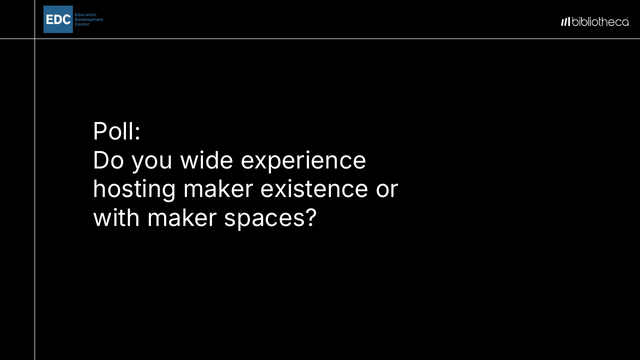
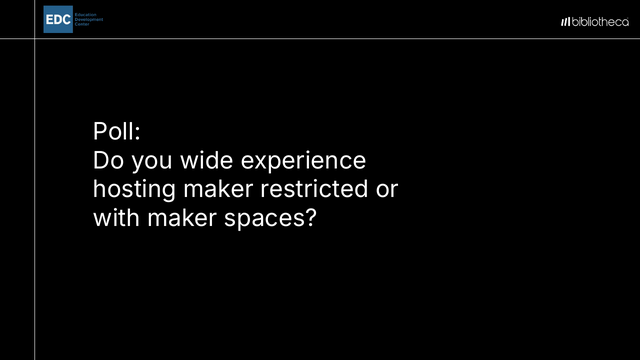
existence: existence -> restricted (315, 190)
